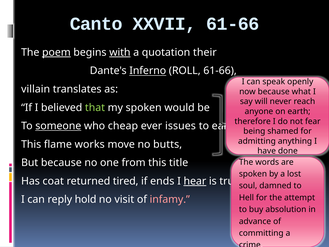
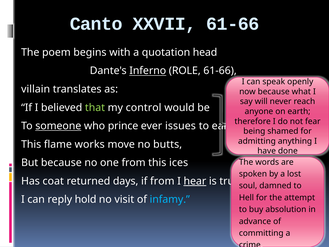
poem underline: present -> none (56, 52)
with underline: present -> none (120, 52)
their: their -> head (205, 52)
ROLL: ROLL -> ROLE (185, 71)
my spoken: spoken -> control (144, 107)
cheap: cheap -> prince (123, 126)
title: title -> ices (179, 163)
tired: tired -> days (126, 181)
if ends: ends -> from (162, 181)
infamy colour: pink -> light blue (170, 199)
